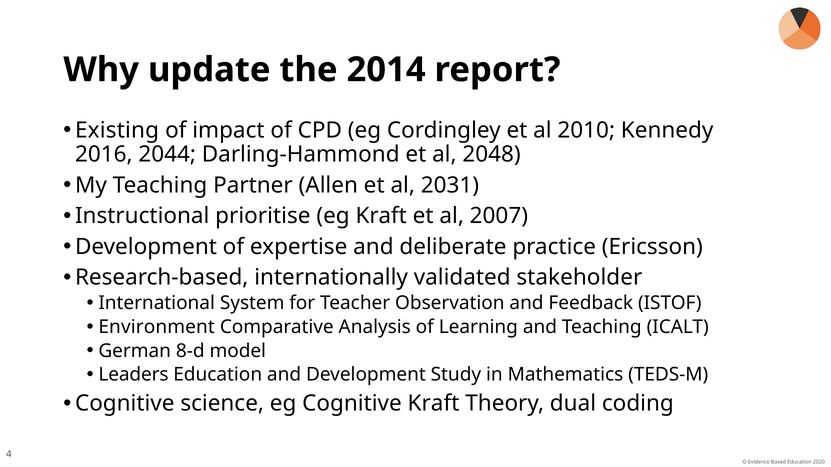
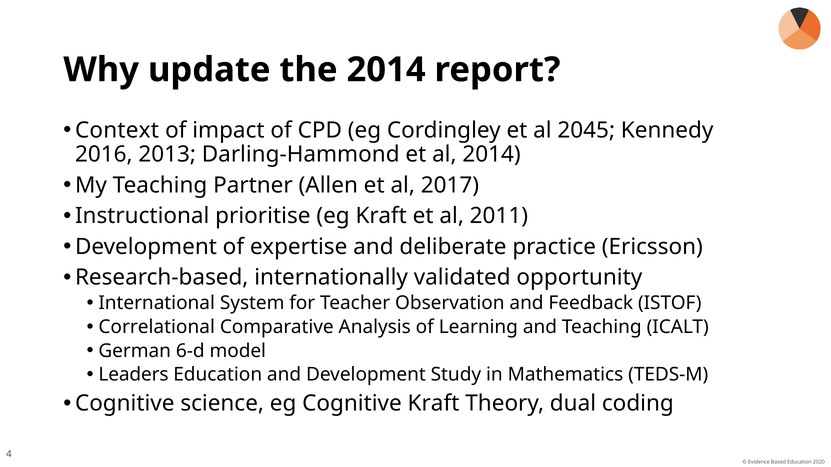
Existing: Existing -> Context (117, 130)
2010: 2010 -> 2045 (586, 130)
2044: 2044 -> 2013 (167, 155)
al 2048: 2048 -> 2014 (492, 155)
2031: 2031 -> 2017 (450, 185)
2007: 2007 -> 2011 (499, 216)
stakeholder: stakeholder -> opportunity (579, 278)
Environment: Environment -> Correlational (157, 327)
8-d: 8-d -> 6-d (190, 351)
